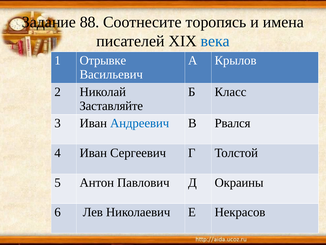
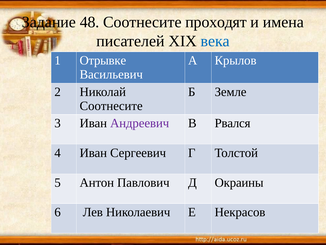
88: 88 -> 48 (90, 22)
торопясь: торопясь -> проходят (216, 22)
Класс: Класс -> Земле (231, 92)
Заставляйте: Заставляйте -> Соотнесите (111, 106)
Андреевич colour: blue -> purple (140, 123)
